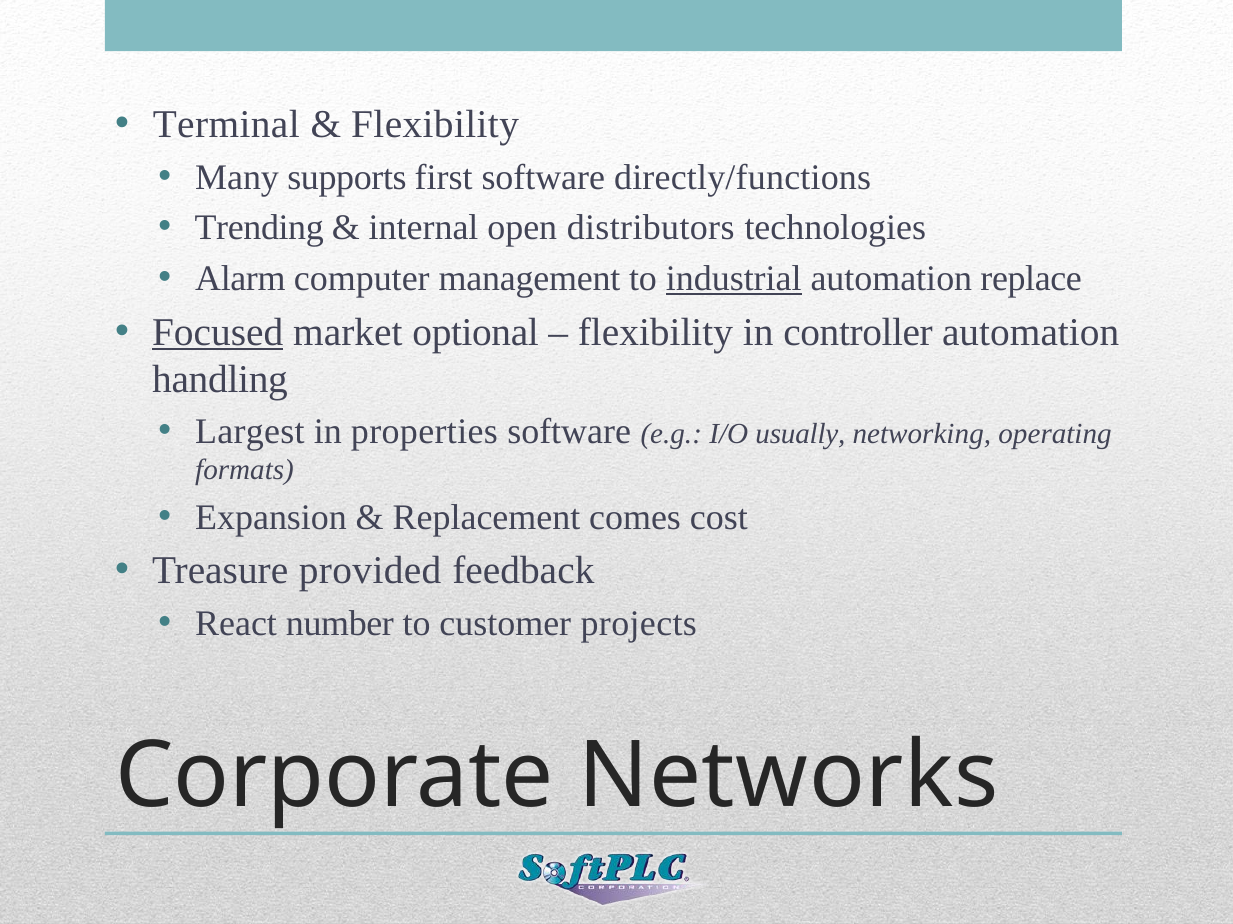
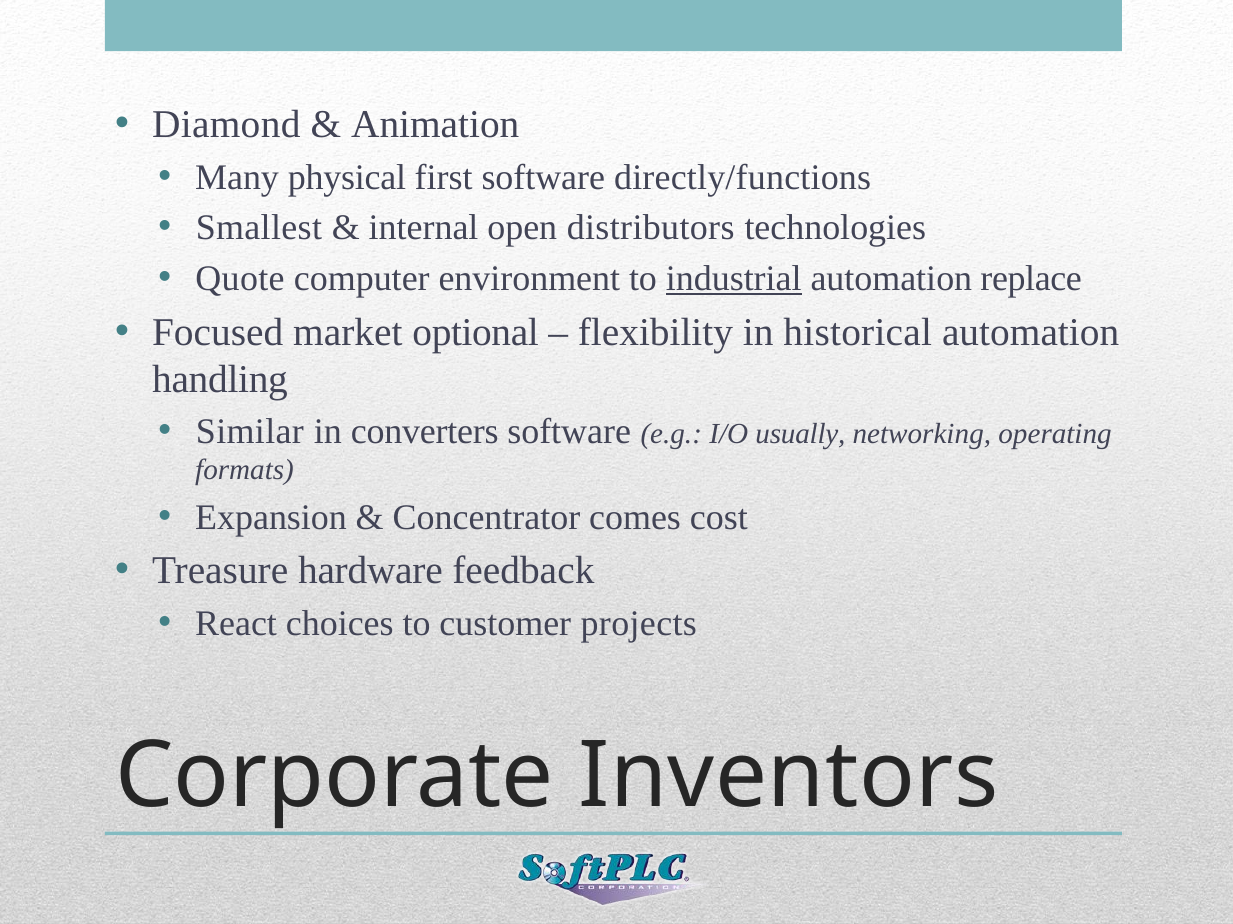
Terminal: Terminal -> Diamond (226, 125)
Flexibility: Flexibility -> Animation (435, 125)
supports: supports -> physical (347, 177)
Trending: Trending -> Smallest (259, 228)
Alarm: Alarm -> Quote (240, 279)
management: management -> environment (529, 279)
Focused underline: present -> none (218, 332)
controller: controller -> historical (858, 332)
Largest: Largest -> Similar (250, 432)
properties: properties -> converters (425, 432)
Replacement: Replacement -> Concentrator (486, 518)
provided: provided -> hardware (370, 571)
number: number -> choices (340, 624)
Networks: Networks -> Inventors (789, 777)
